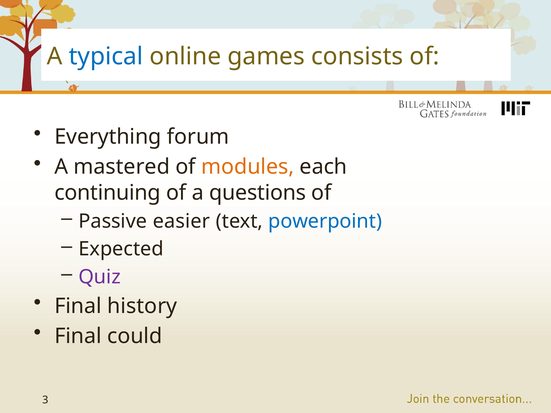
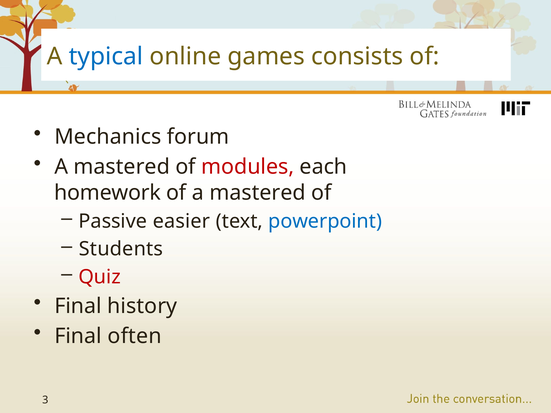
Everything: Everything -> Mechanics (108, 137)
modules colour: orange -> red (248, 167)
continuing: continuing -> homework (108, 193)
of a questions: questions -> mastered (258, 193)
Expected: Expected -> Students (121, 249)
Quiz colour: purple -> red (100, 277)
could: could -> often (135, 336)
